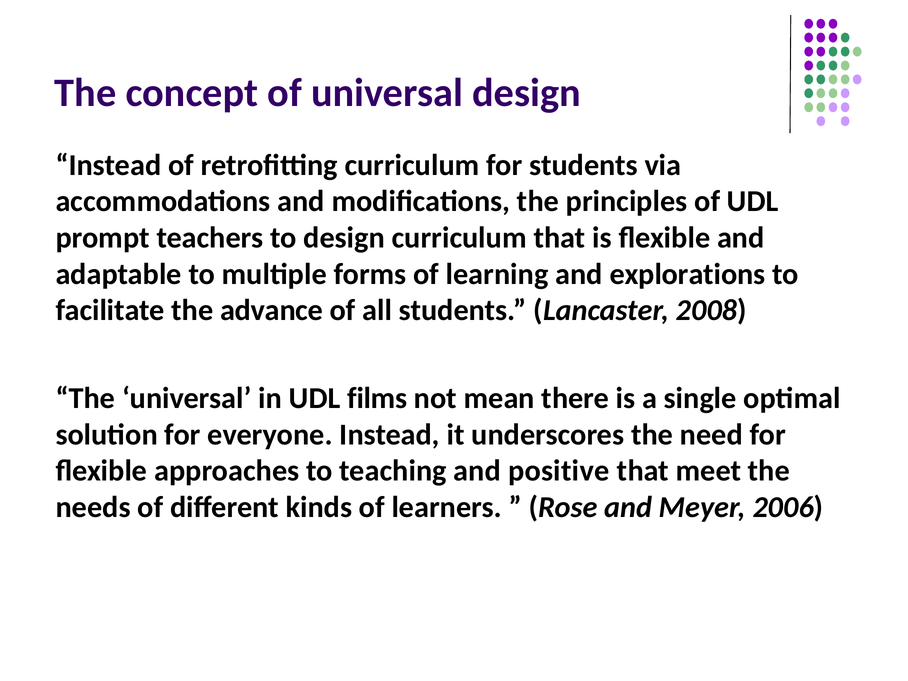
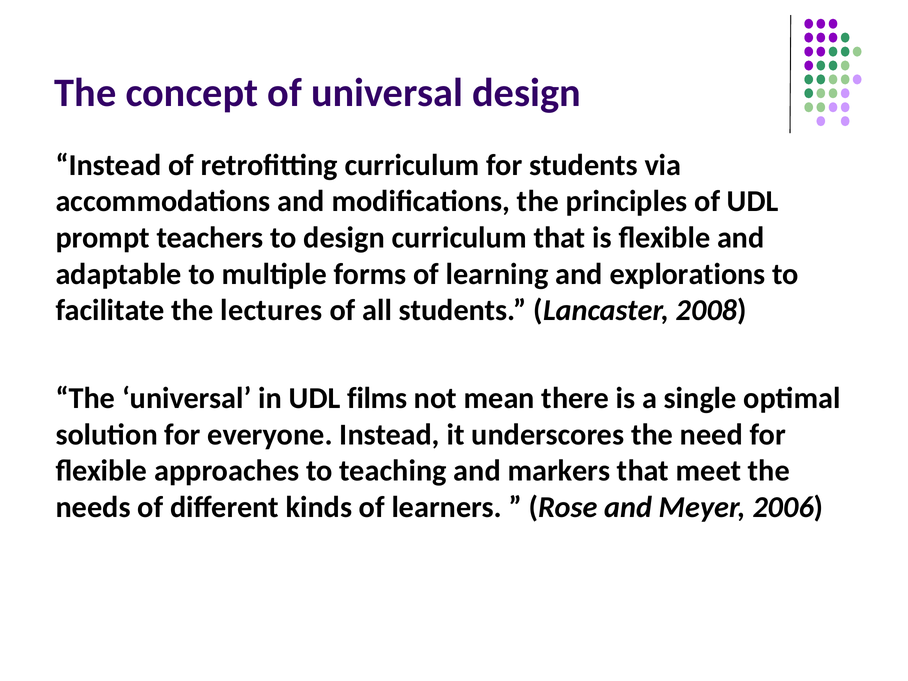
advance: advance -> lectures (271, 310)
positive: positive -> markers (559, 471)
